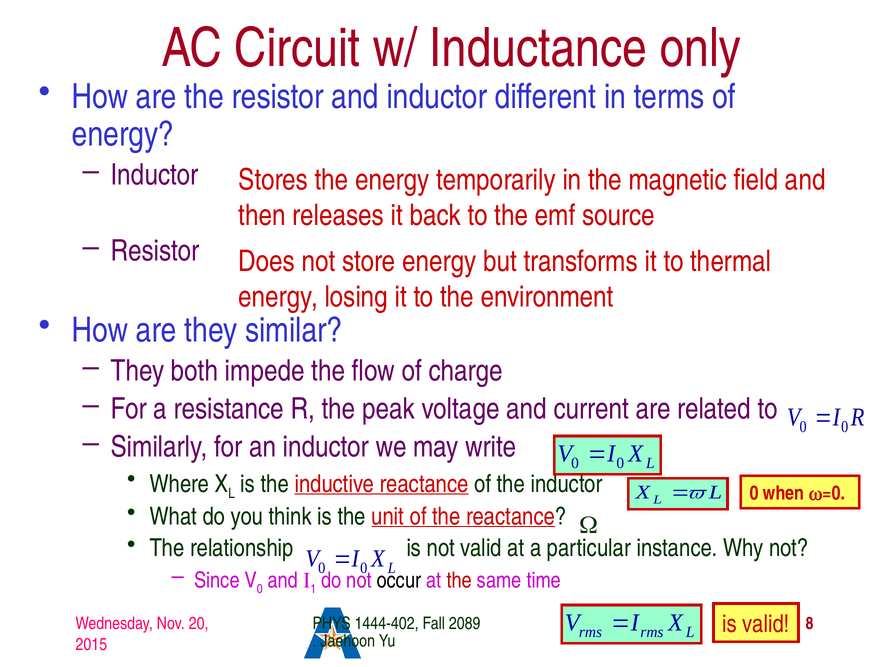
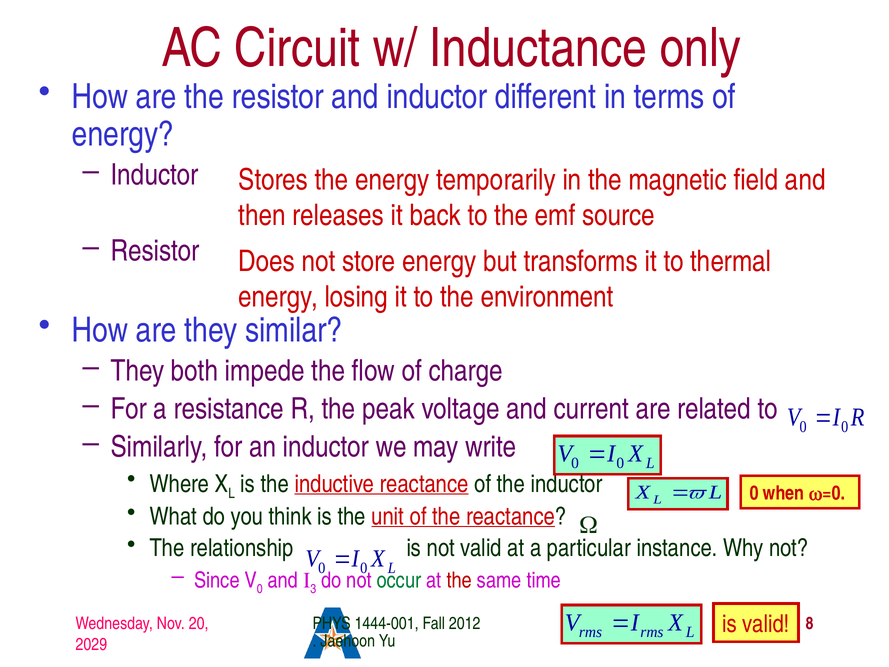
1: 1 -> 3 (313, 589)
occur colour: black -> green (399, 580)
1444-402: 1444-402 -> 1444-001 (387, 624)
2089: 2089 -> 2012 (465, 624)
2015: 2015 -> 2029 (91, 644)
